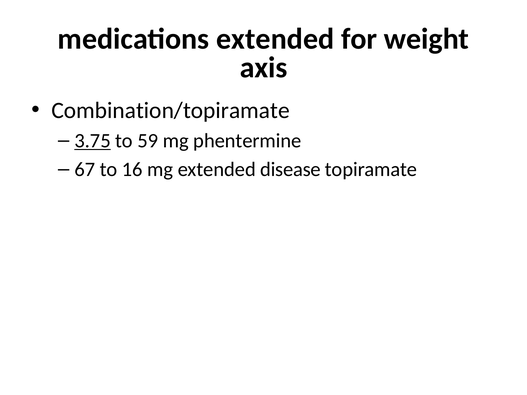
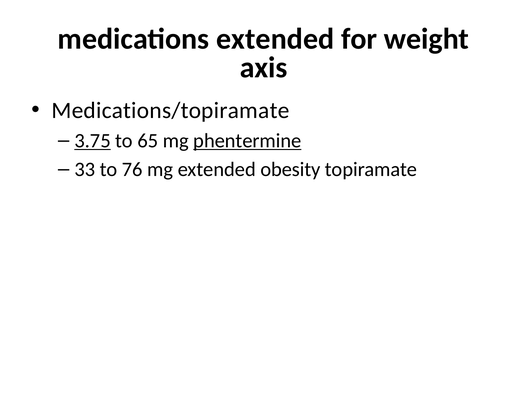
Combination/topiramate: Combination/topiramate -> Medications/topiramate (170, 111)
59: 59 -> 65 (148, 141)
phentermine underline: none -> present (247, 141)
67: 67 -> 33 (85, 170)
16: 16 -> 76 (132, 170)
disease: disease -> obesity (290, 170)
